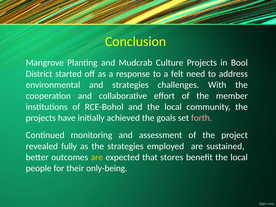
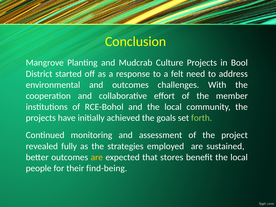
and strategies: strategies -> outcomes (130, 85)
forth colour: pink -> light green (202, 118)
only-being: only-being -> find-being (107, 168)
